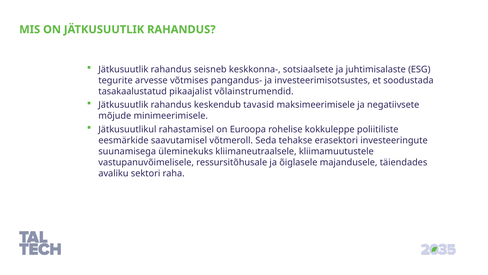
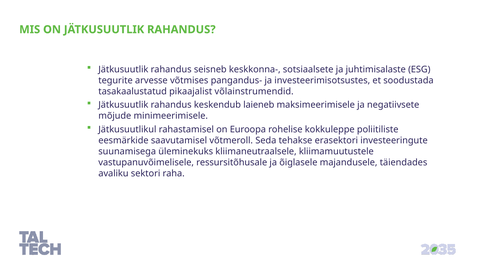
tavasid: tavasid -> laieneb (259, 105)
